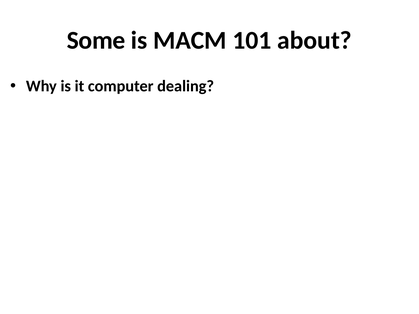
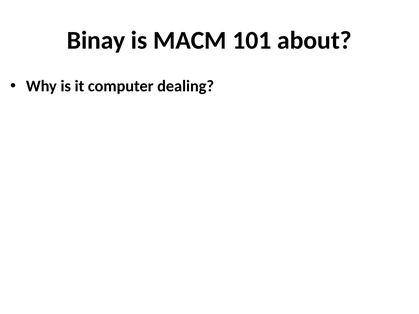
Some: Some -> Binay (96, 41)
